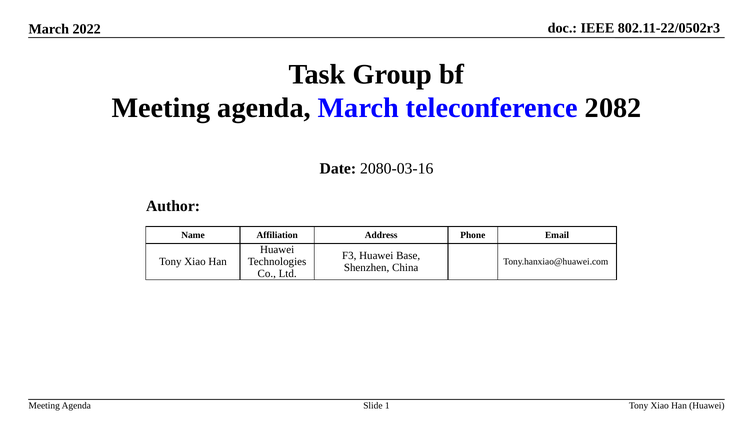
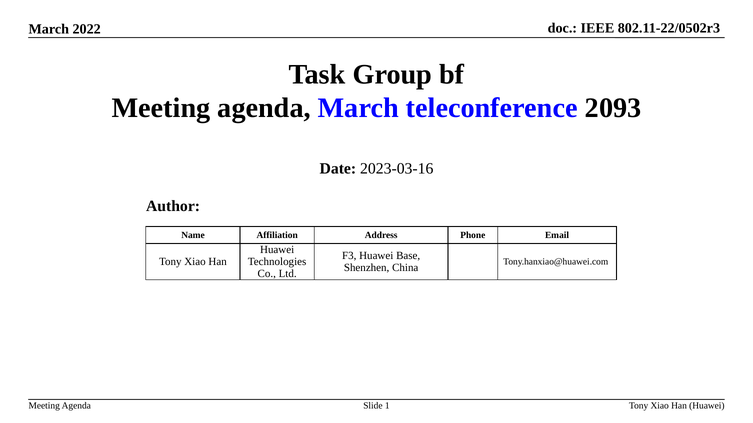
2082: 2082 -> 2093 (613, 108)
2080-03-16: 2080-03-16 -> 2023-03-16 (397, 169)
